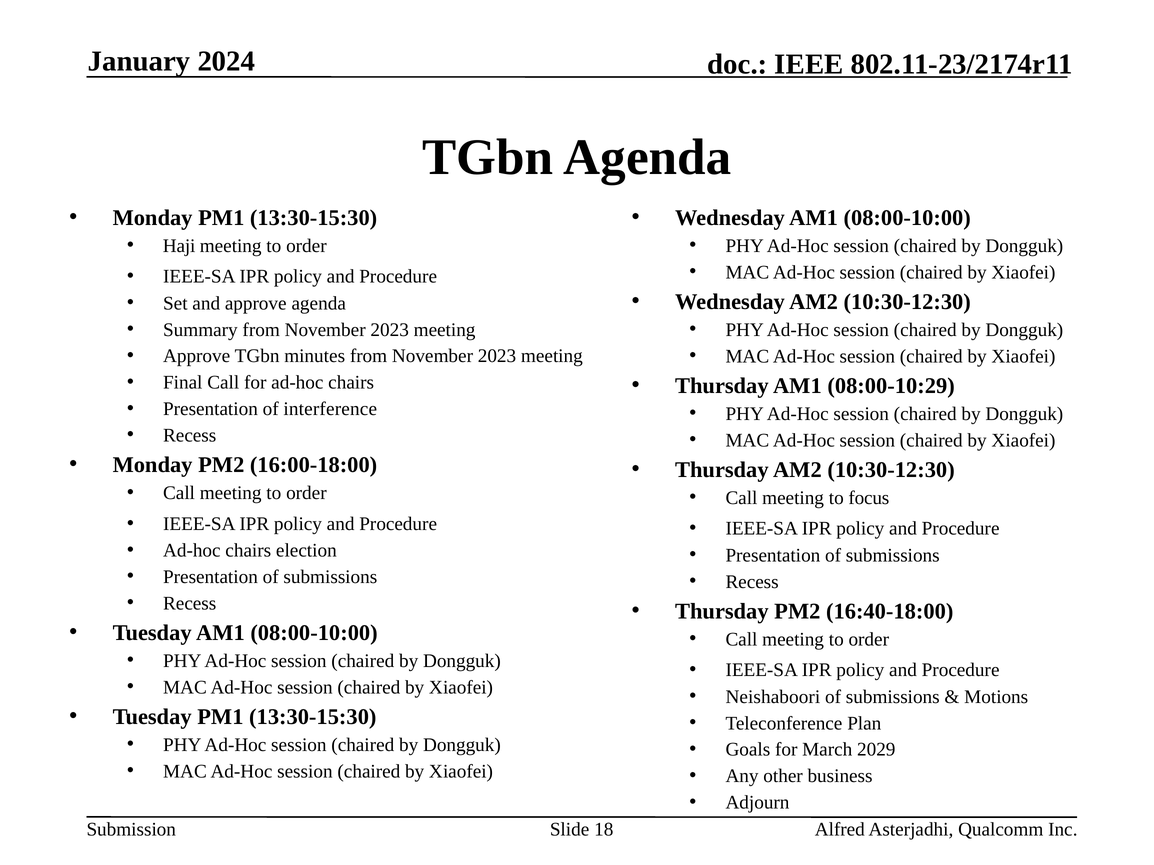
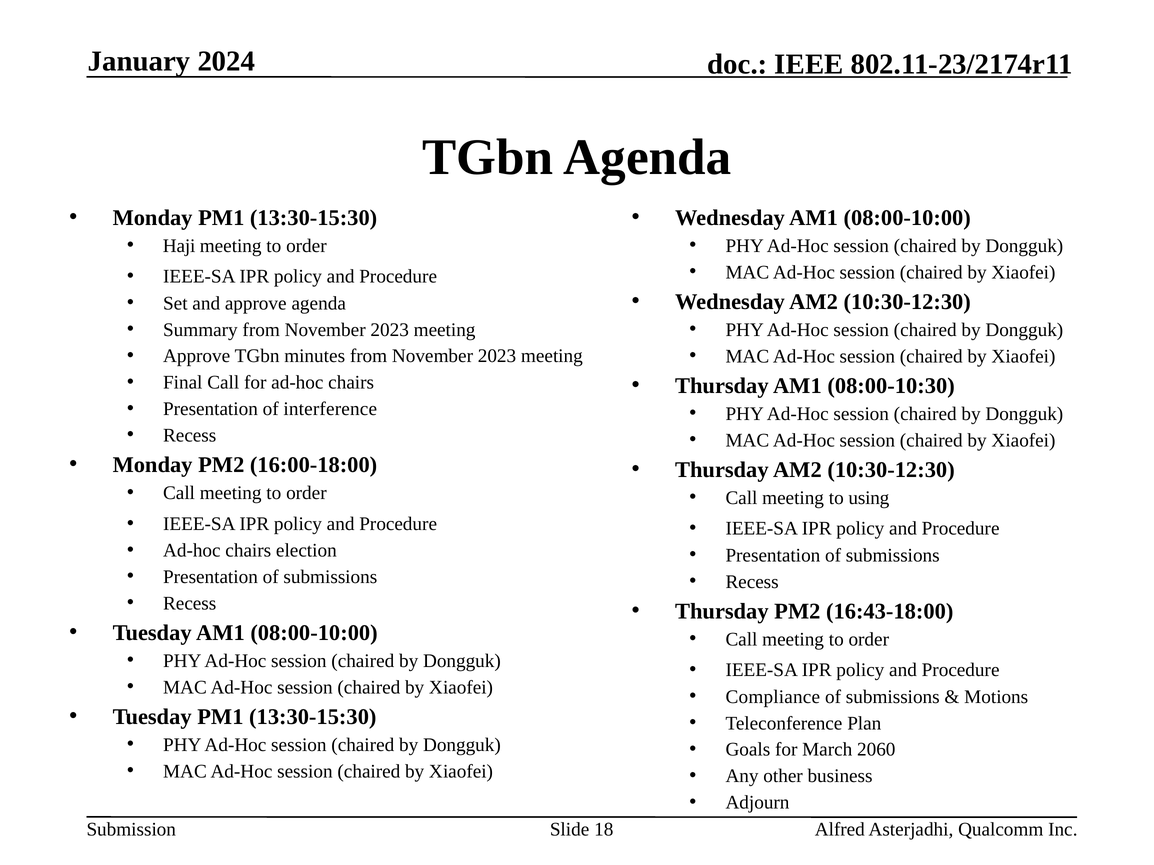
08:00-10:29: 08:00-10:29 -> 08:00-10:30 (891, 386)
focus: focus -> using (869, 498)
16:40-18:00: 16:40-18:00 -> 16:43-18:00 (890, 612)
Neishaboori: Neishaboori -> Compliance (773, 697)
2029: 2029 -> 2060 (876, 750)
